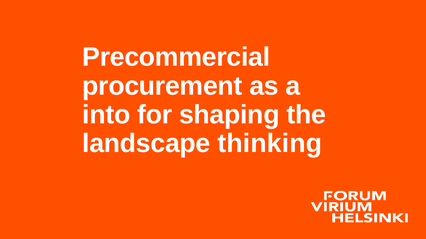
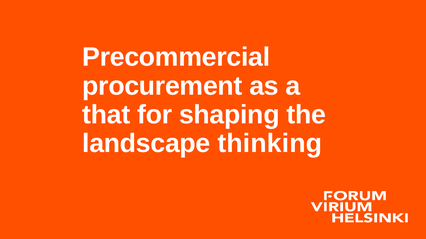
into: into -> that (106, 115)
